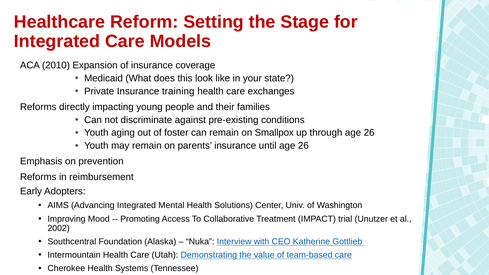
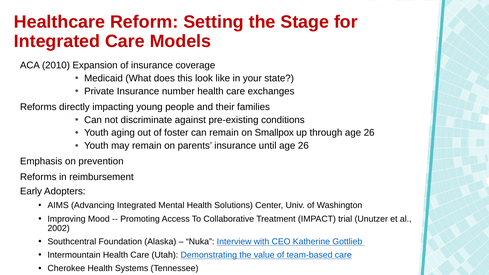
training: training -> number (178, 91)
